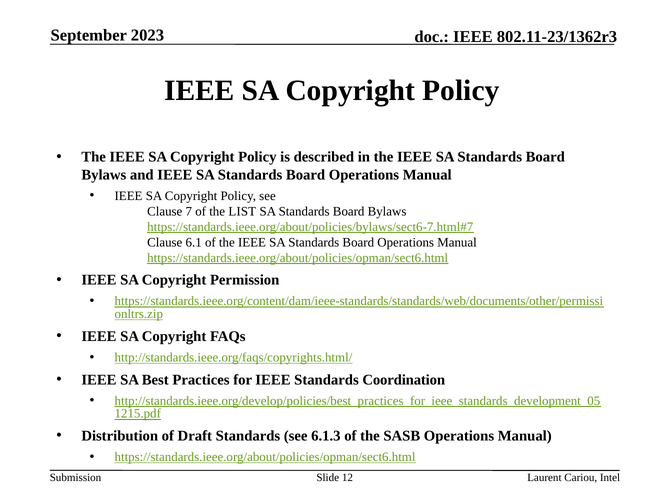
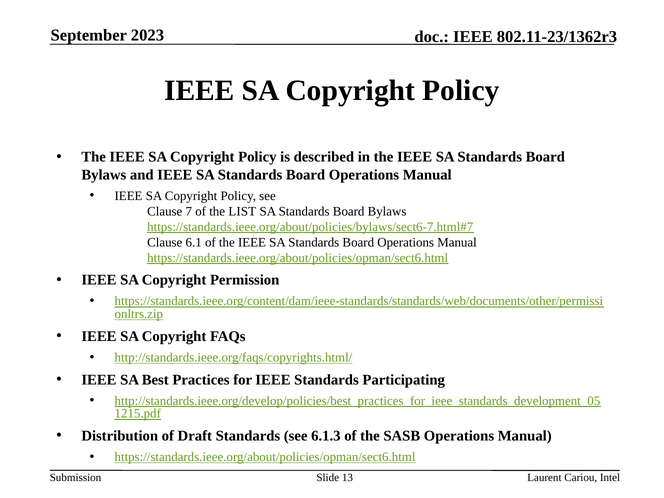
Coordination: Coordination -> Participating (404, 380)
12: 12 -> 13 (347, 478)
